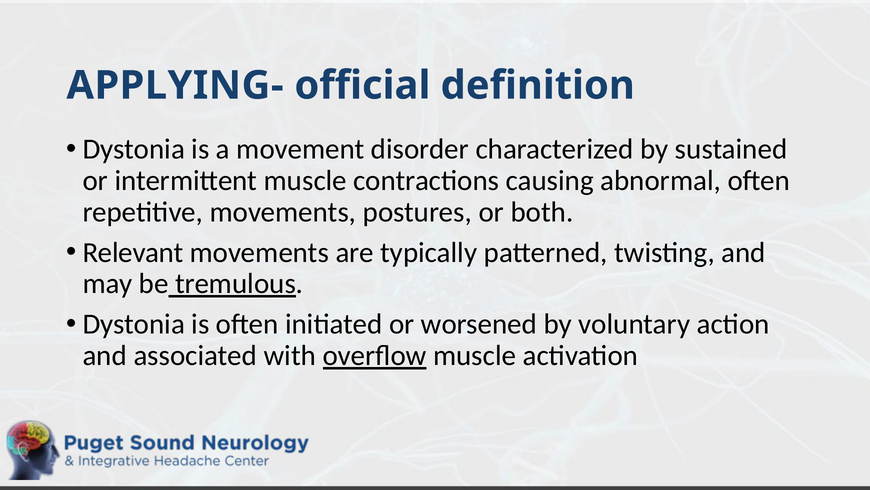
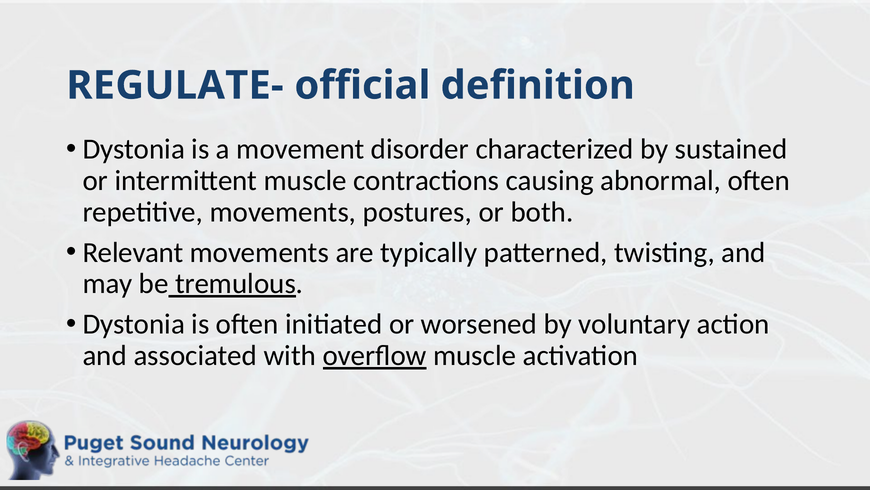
APPLYING-: APPLYING- -> REGULATE- (175, 85)
